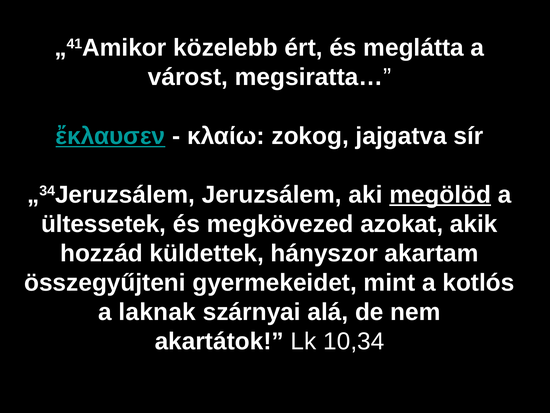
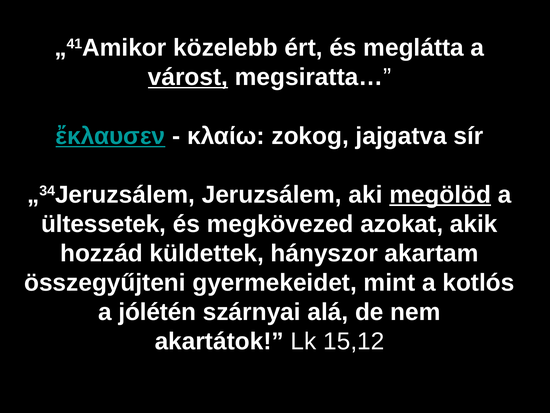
várost underline: none -> present (188, 77)
laknak: laknak -> jólétén (157, 312)
10,34: 10,34 -> 15,12 (354, 341)
